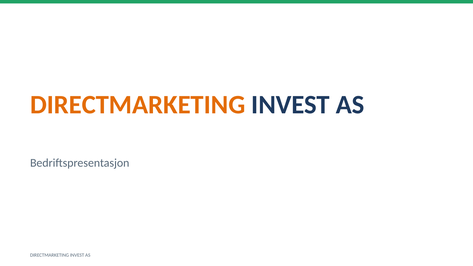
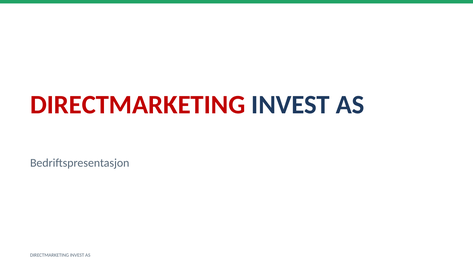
DIRECTMARKETING colour: orange -> red (138, 105)
